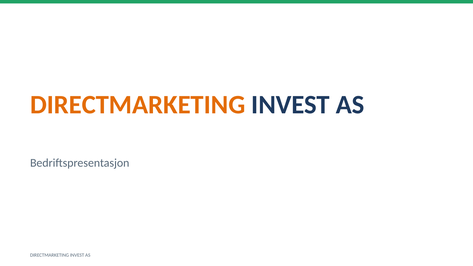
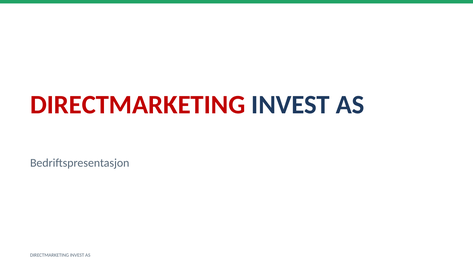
DIRECTMARKETING colour: orange -> red (138, 105)
